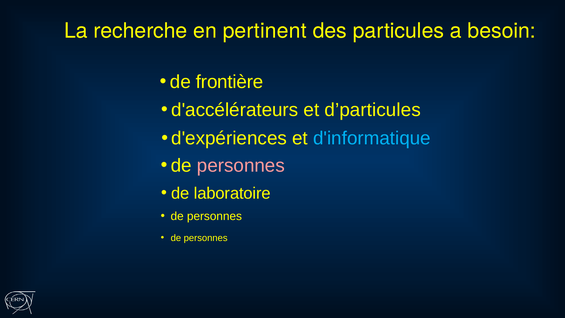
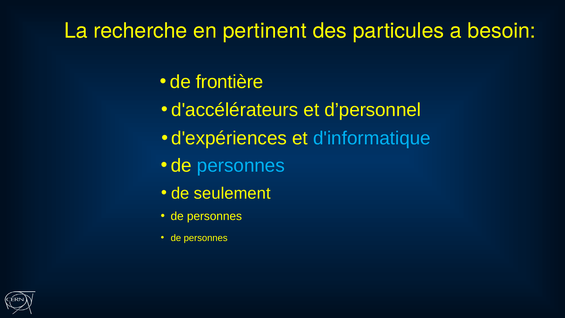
d’particules: d’particules -> d’personnel (373, 110)
personnes colour: pink -> light blue (241, 165)
laboratoire: laboratoire -> seulement (232, 193)
